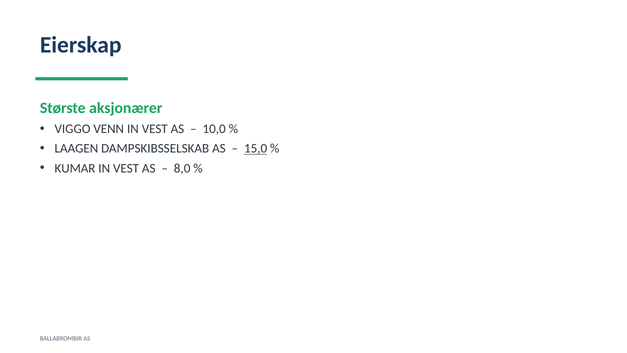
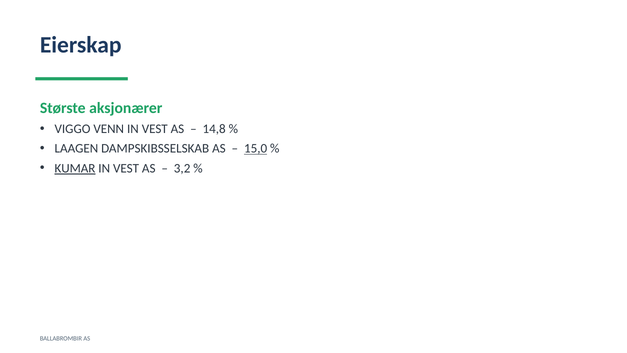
10,0: 10,0 -> 14,8 (214, 129)
KUMAR underline: none -> present (75, 168)
8,0: 8,0 -> 3,2 (182, 168)
